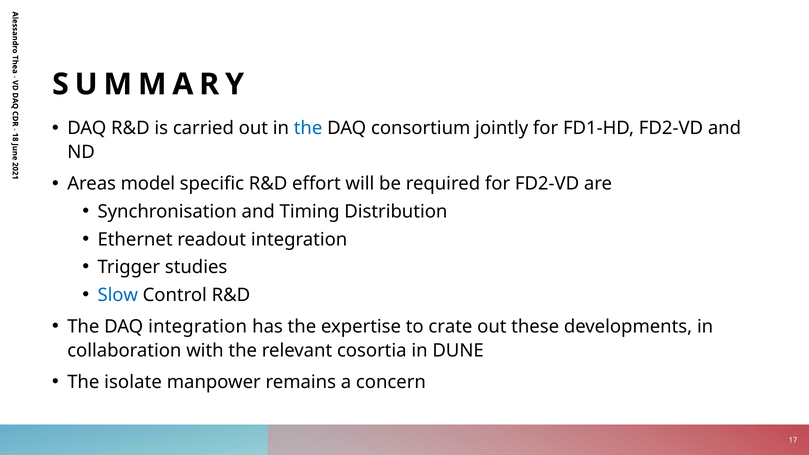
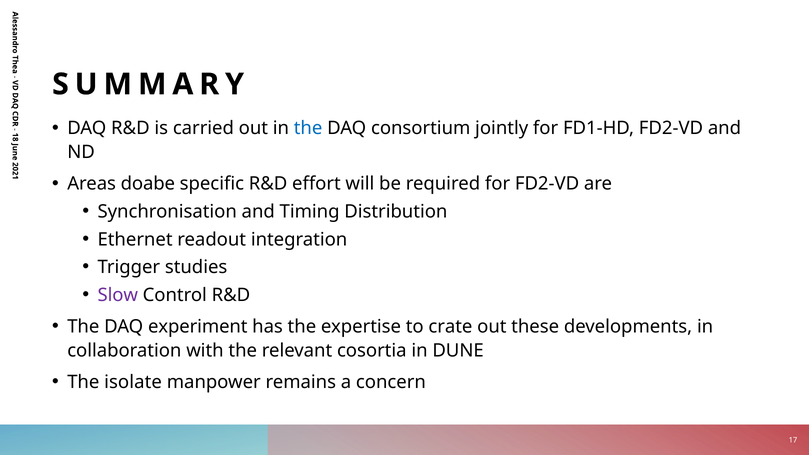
model: model -> doabe (148, 184)
Slow colour: blue -> purple (118, 295)
DAQ integration: integration -> experiment (198, 327)
